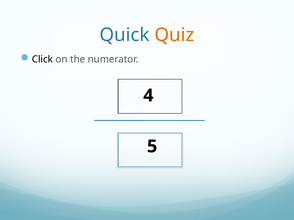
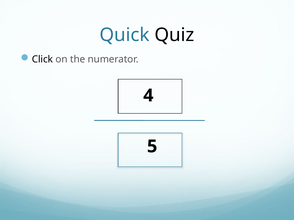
Quiz colour: orange -> black (174, 35)
